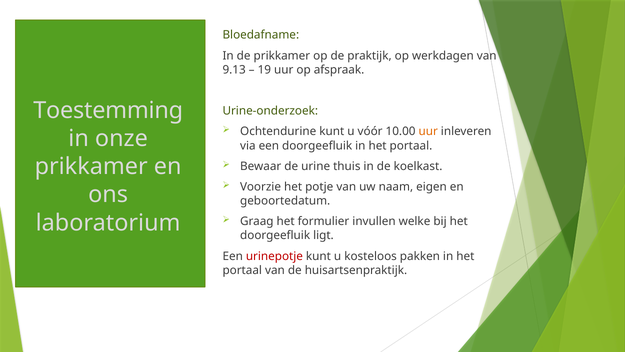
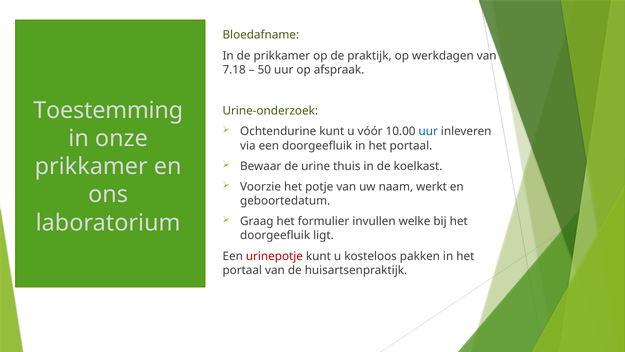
9.13: 9.13 -> 7.18 (234, 70)
19: 19 -> 50 (264, 70)
uur colour: orange -> blue (428, 131)
eigen: eigen -> werkt (432, 187)
